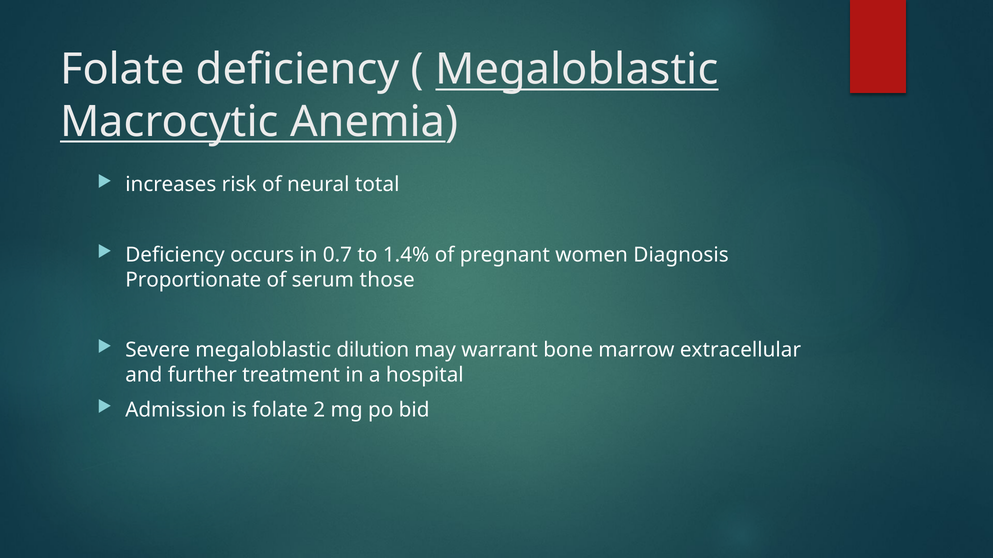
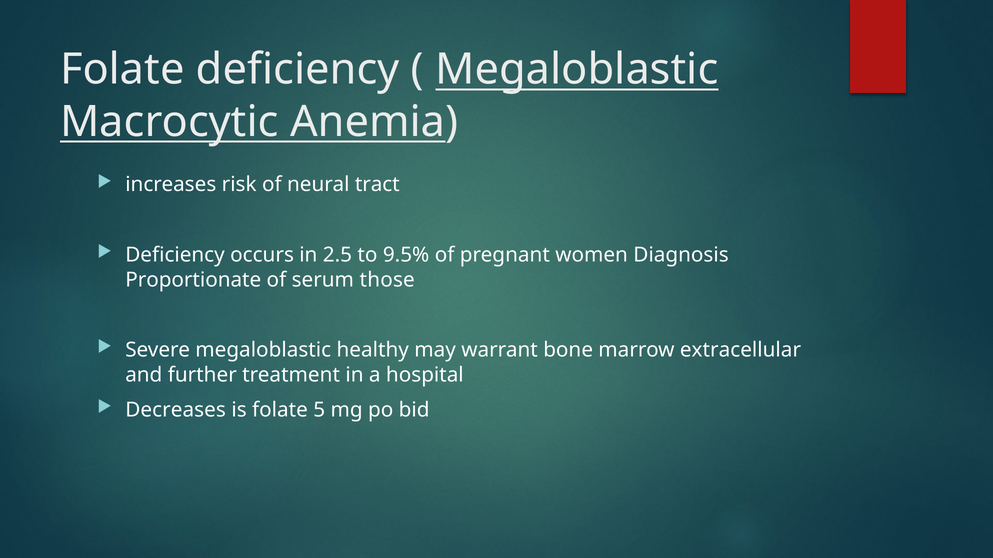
total: total -> tract (377, 185)
0.7: 0.7 -> 2.5 (337, 255)
1.4%: 1.4% -> 9.5% (406, 255)
dilution: dilution -> healthy (373, 350)
Admission: Admission -> Decreases (176, 410)
2: 2 -> 5 (319, 410)
